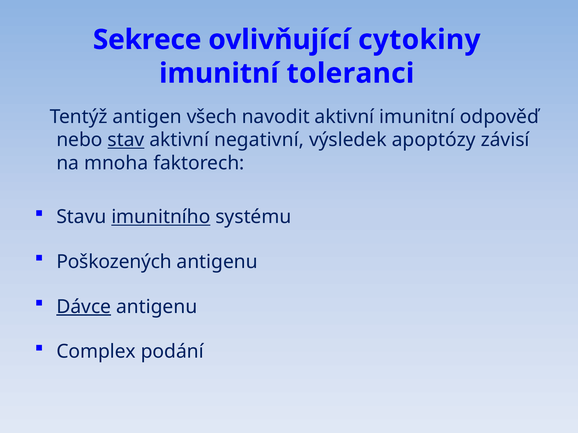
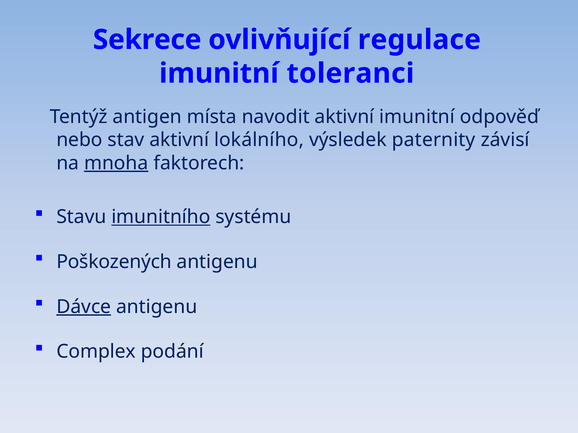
cytokiny: cytokiny -> regulace (419, 40)
všech: všech -> místa (212, 117)
stav underline: present -> none (126, 140)
negativní: negativní -> lokálního (259, 140)
apoptózy: apoptózy -> paternity (434, 140)
mnoha underline: none -> present (116, 163)
